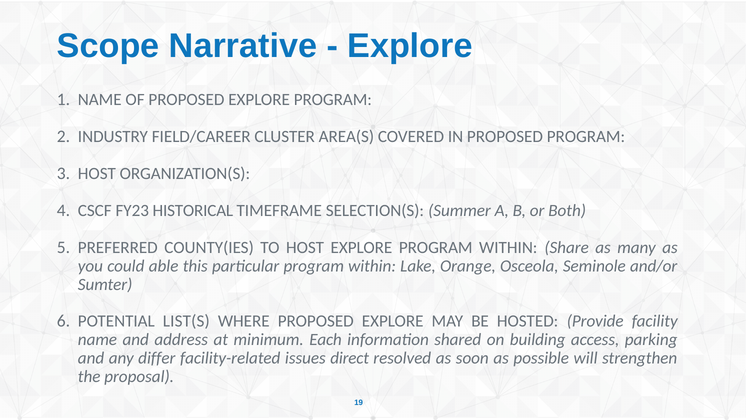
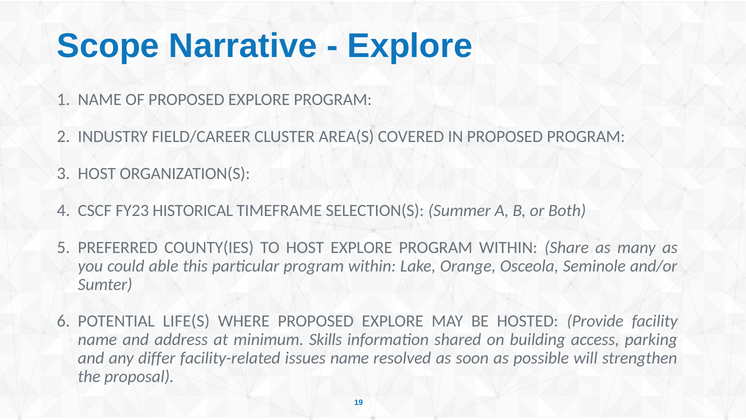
LIST(S: LIST(S -> LIFE(S (186, 321)
Each: Each -> Skills (326, 339)
issues direct: direct -> name (350, 358)
